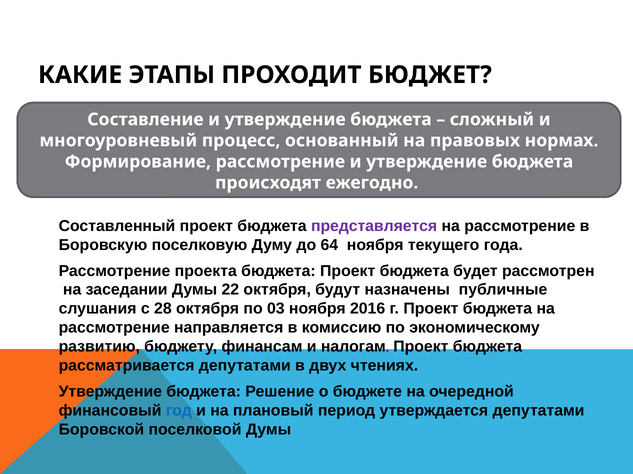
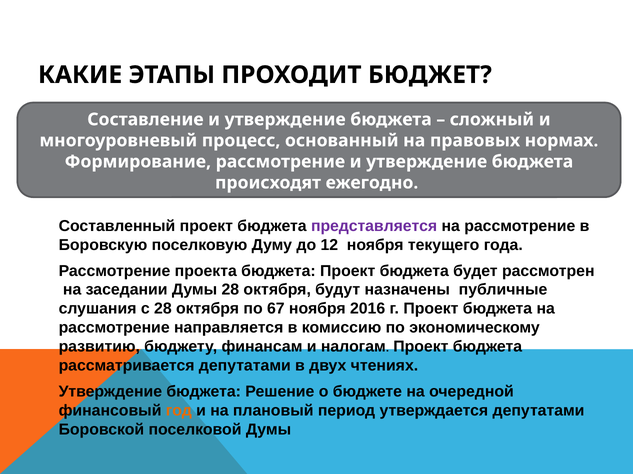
64: 64 -> 12 (329, 245)
Думы 22: 22 -> 28 (230, 290)
03: 03 -> 67 (276, 309)
год colour: blue -> orange (179, 411)
